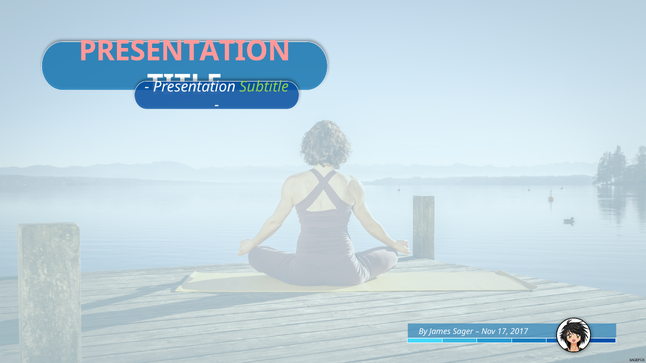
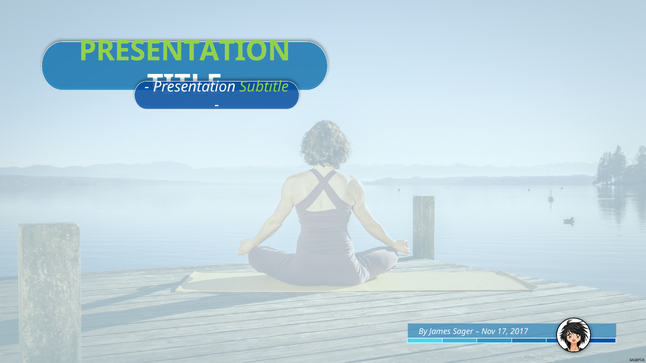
PRESENTATION colour: pink -> light green (185, 51)
